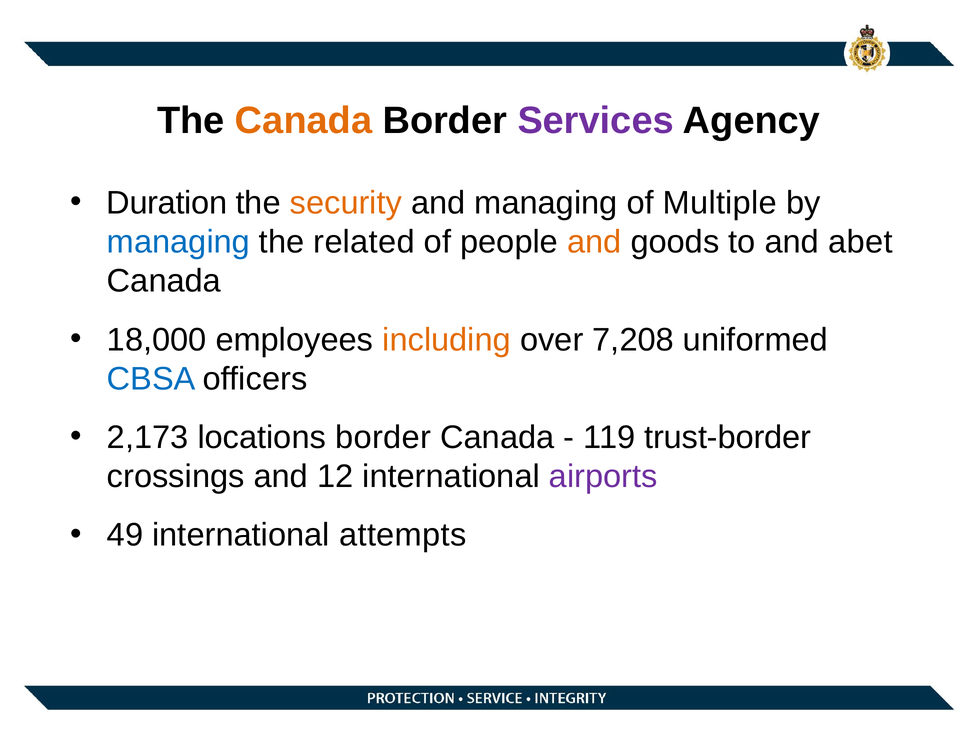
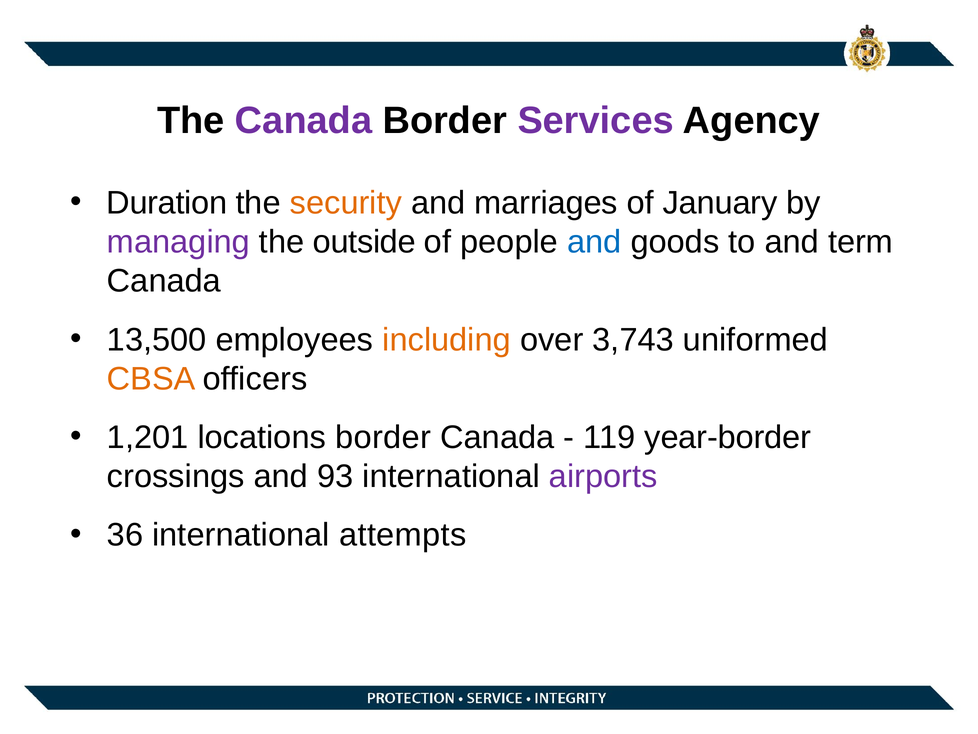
Canada colour: orange -> purple (304, 121)
and managing: managing -> marriages (546, 203)
Multiple: Multiple -> January (720, 203)
managing colour: blue -> purple (178, 242)
related: related -> outside (364, 242)
and colour: orange -> blue (594, 242)
abet: abet -> term (861, 242)
18,000: 18,000 -> 13,500 (157, 340)
7,208: 7,208 -> 3,743 (633, 340)
CBSA colour: blue -> orange (151, 379)
2,173: 2,173 -> 1,201 (148, 437)
trust-border: trust-border -> year-border (728, 437)
12: 12 -> 93 (335, 476)
49: 49 -> 36 (125, 535)
